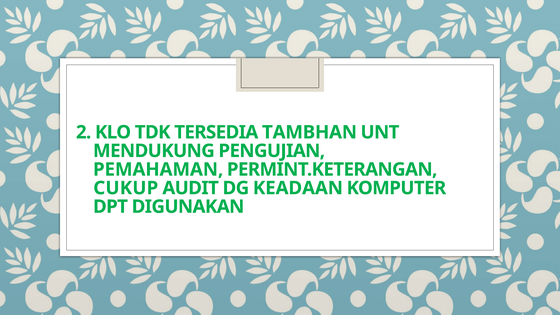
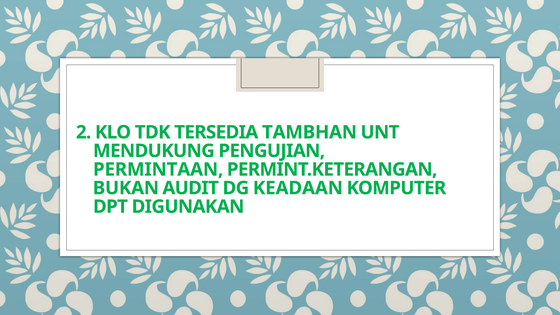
PEMAHAMAN: PEMAHAMAN -> PERMINTAAN (158, 169)
CUKUP: CUKUP -> BUKAN (126, 188)
